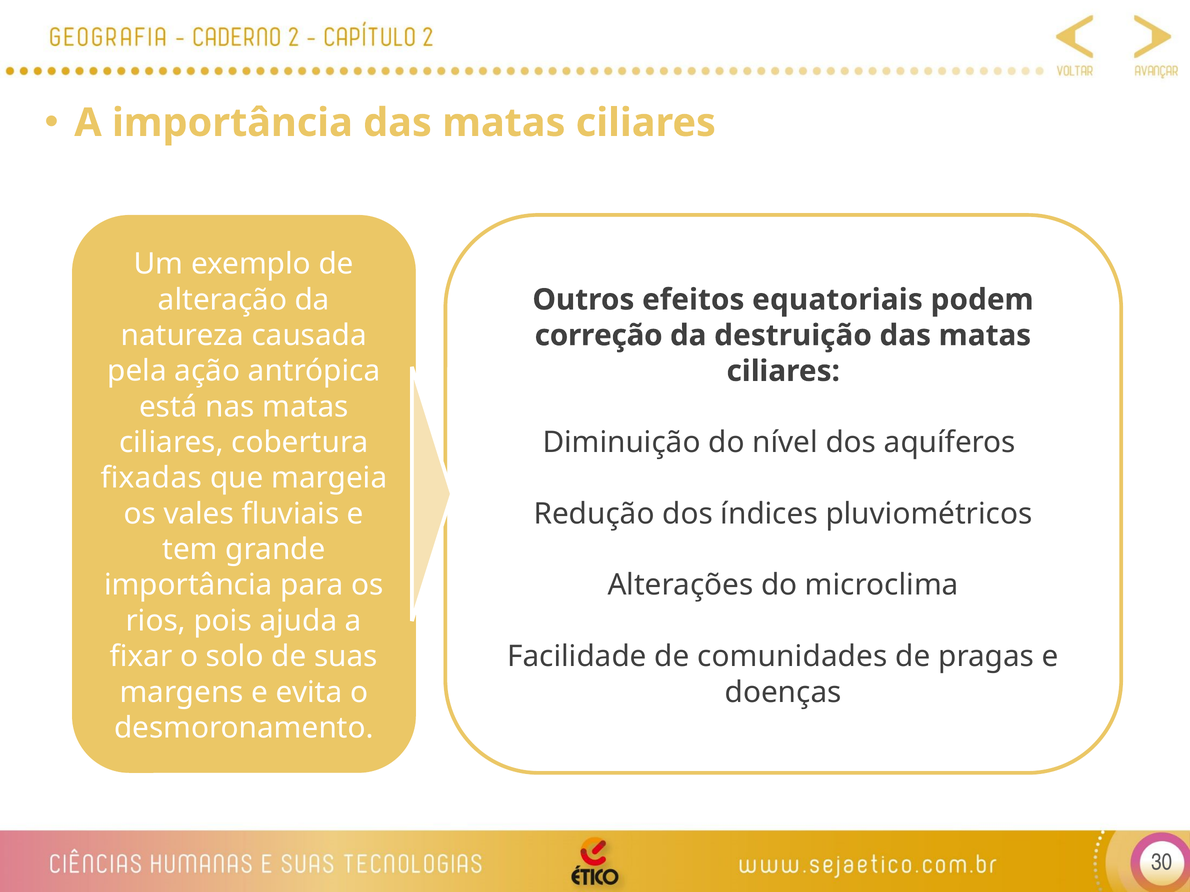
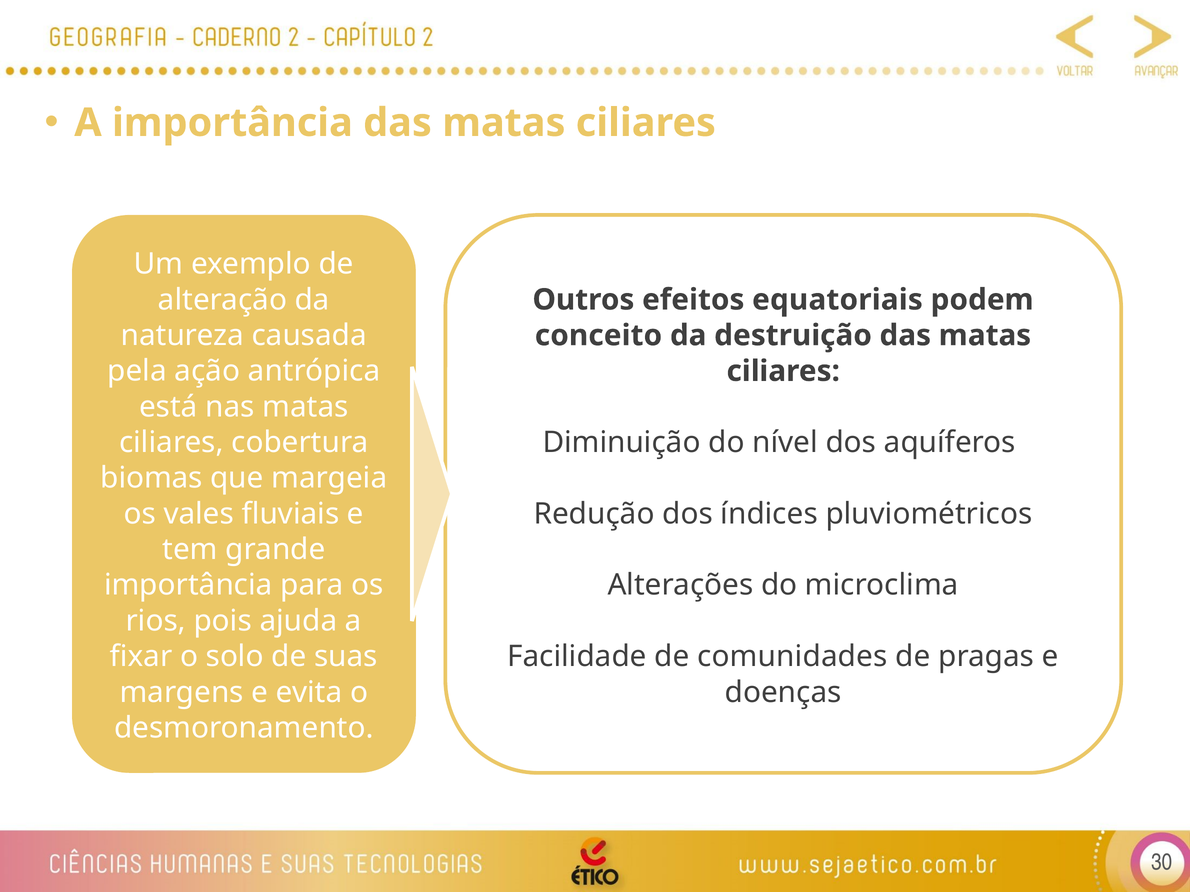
correção: correção -> conceito (598, 336)
ﬁxadas: ﬁxadas -> biomas (151, 478)
